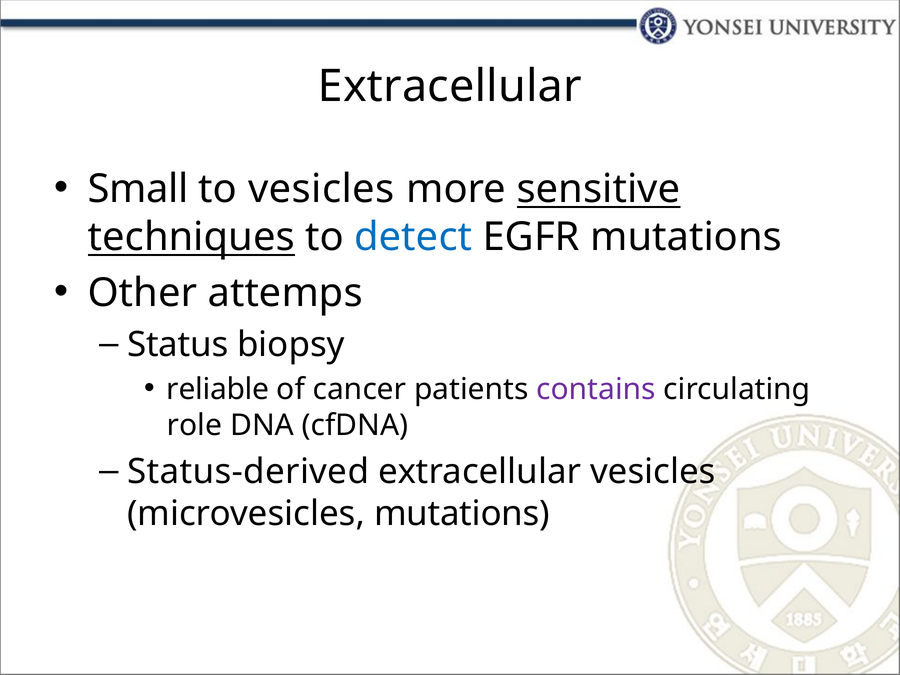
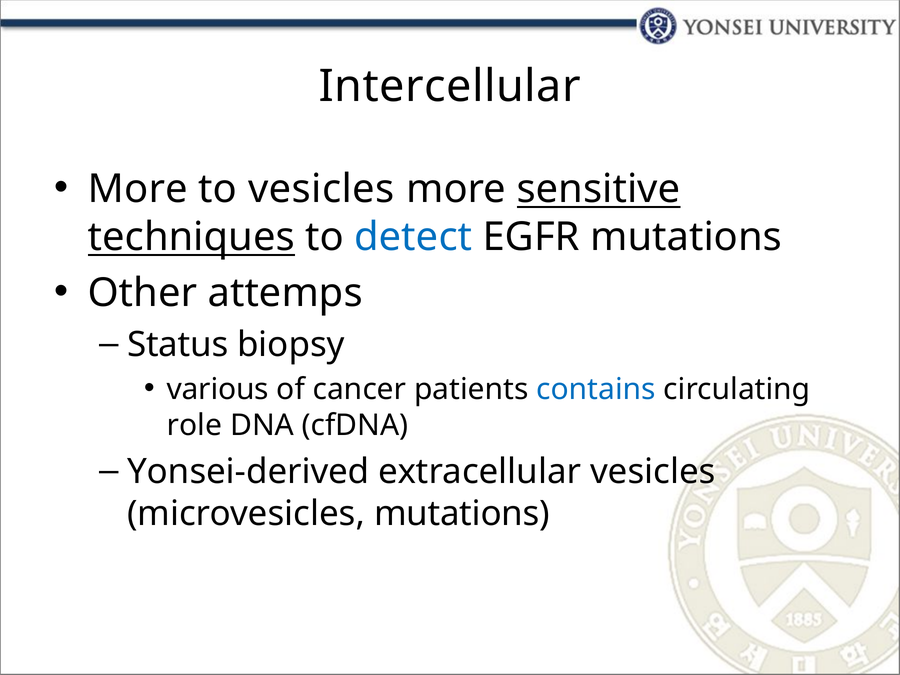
Extracellular: Extracellular -> Intercellular (450, 86)
Small: Small -> More (138, 189)
reliable: reliable -> various (218, 389)
contains colour: purple -> blue (596, 389)
Status-derived: Status-derived -> Yonsei-derived (248, 472)
